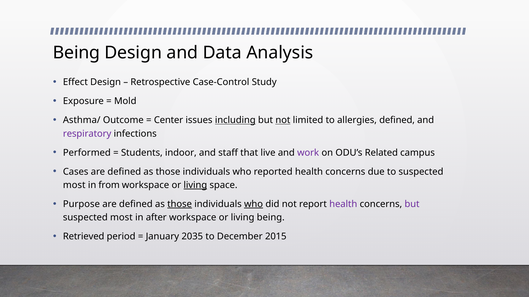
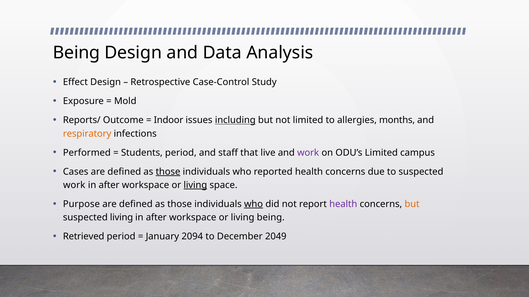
Asthma/: Asthma/ -> Reports/ (82, 120)
Center: Center -> Indoor (169, 120)
not underline: present -> none (283, 120)
allergies defined: defined -> months (397, 120)
respiratory colour: purple -> orange (87, 134)
Students indoor: indoor -> period (181, 153)
ODU’s Related: Related -> Limited (381, 153)
those underline: none -> present (168, 172)
most: most -> work (74, 185)
from: from -> after (109, 185)
those underline: present -> none (180, 204)
but colour: purple -> orange (412, 204)
most: most -> living (121, 218)
2035: 2035 -> 2094 (192, 237)
2015: 2015 -> 2049 (276, 237)
